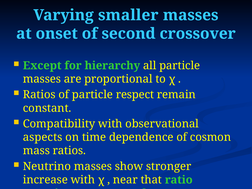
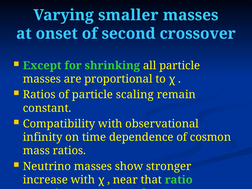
hierarchy: hierarchy -> shrinking (112, 66)
respect: respect -> scaling (135, 95)
aspects: aspects -> infinity (43, 137)
